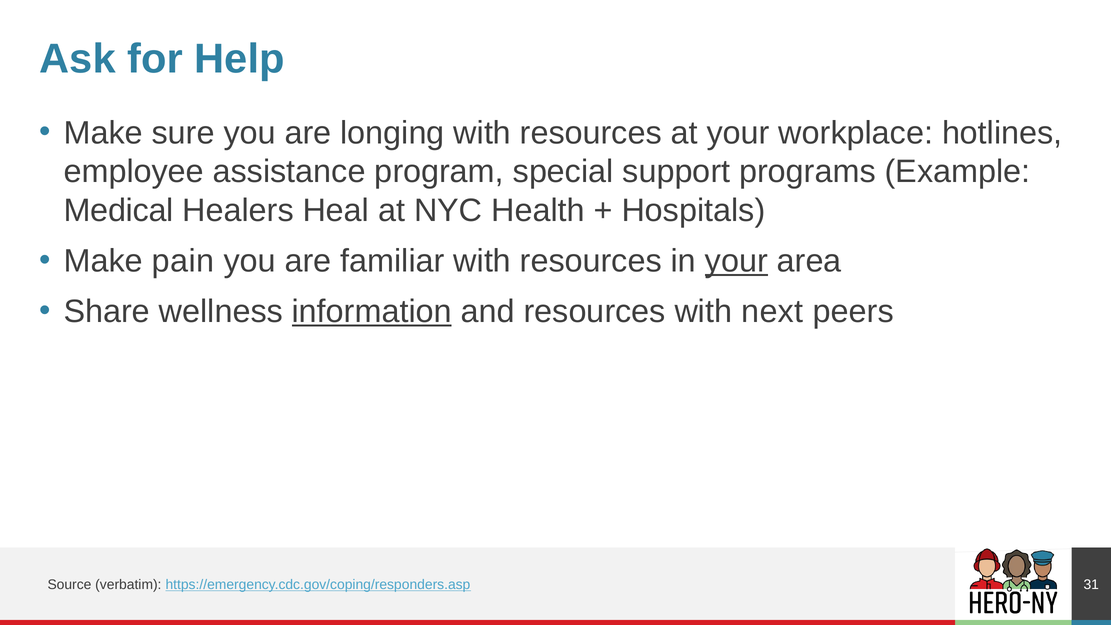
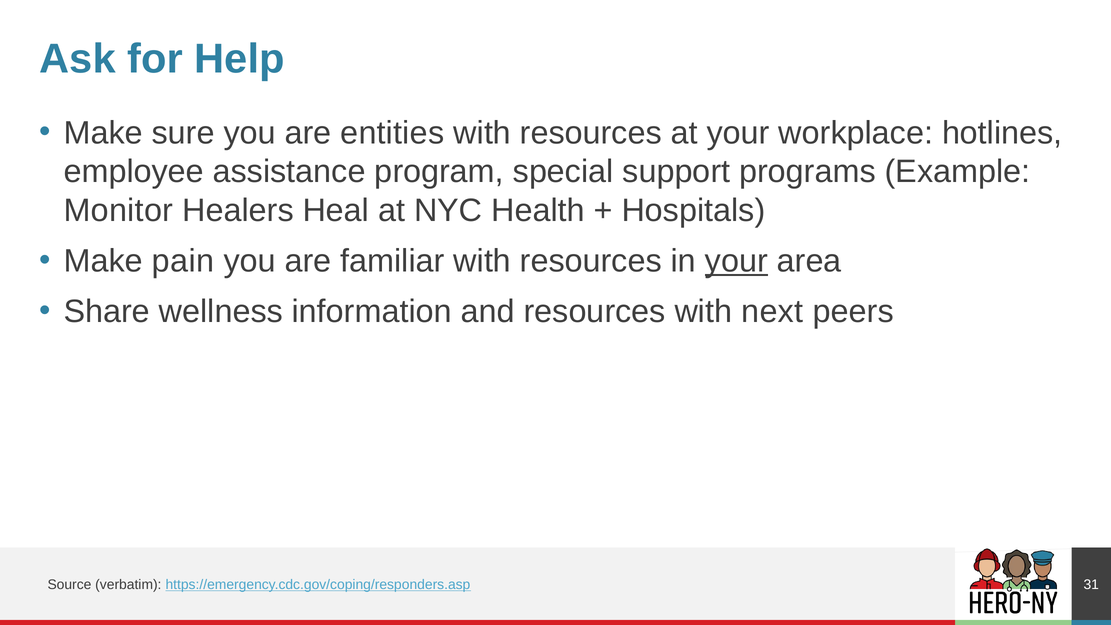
longing: longing -> entities (392, 133)
Medical: Medical -> Monitor (118, 211)
information underline: present -> none (372, 312)
